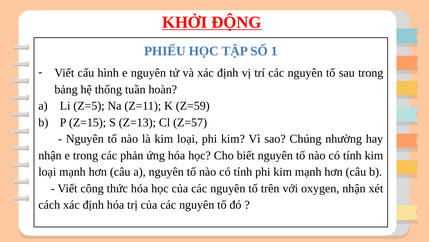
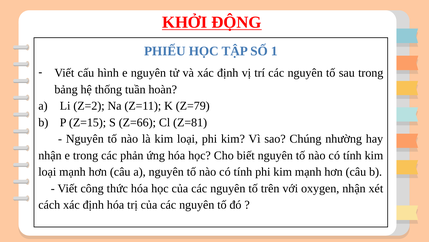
Z=5: Z=5 -> Z=2 (89, 106)
Z=59: Z=59 -> Z=79 (193, 106)
Z=13: Z=13 -> Z=66 (137, 122)
Z=57: Z=57 -> Z=81 (190, 122)
